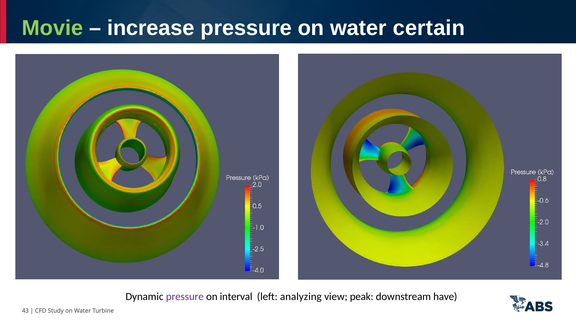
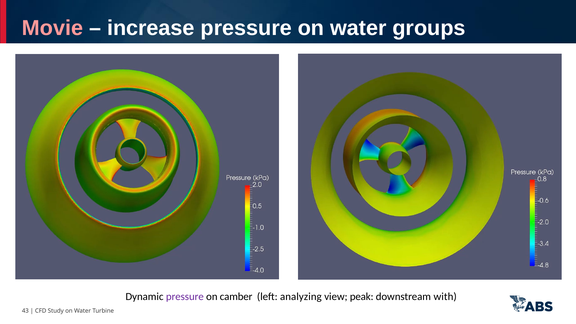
Movie colour: light green -> pink (53, 28)
certain: certain -> groups (429, 28)
interval: interval -> camber (236, 296)
have: have -> with (445, 296)
